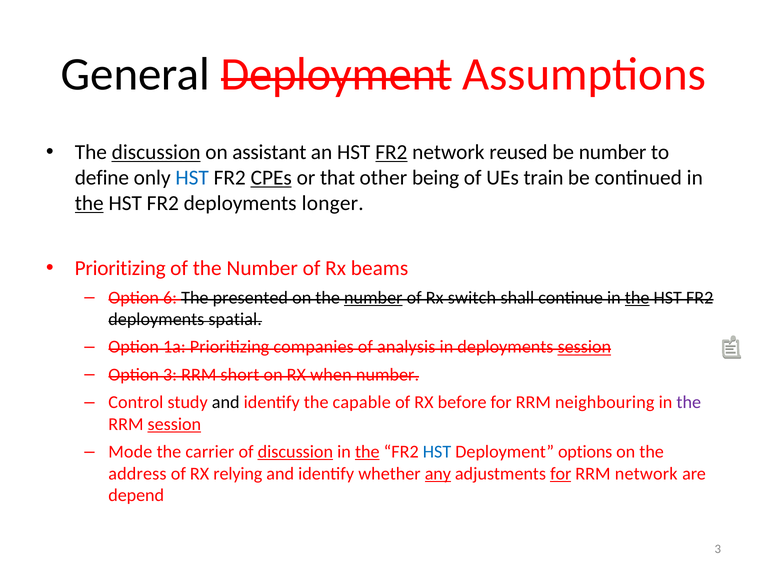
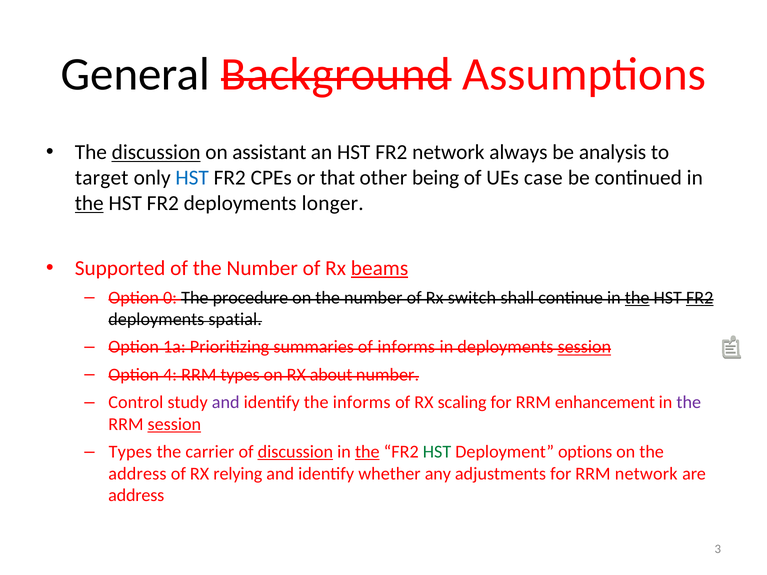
General Deployment: Deployment -> Background (336, 74)
FR2 underline: present -> none (391, 152)
reused: reused -> always (518, 152)
be number: number -> analysis (613, 152)
define: define -> target (102, 178)
CPEs underline: present -> none (271, 178)
train: train -> case (543, 178)
Prioritizing: Prioritizing -> Supported (120, 268)
beams underline: none -> present (380, 268)
6: 6 -> 0 (170, 298)
presented: presented -> procedure (250, 298)
number underline: present -> none (373, 298)
FR2 underline: none -> present (700, 298)
companies: companies -> summaries (314, 347)
of analysis: analysis -> informs (406, 347)
Option 3: 3 -> 4 (170, 375)
RRM short: short -> types (240, 375)
when: when -> about (331, 375)
and colour: black -> purple (226, 403)
the capable: capable -> informs (362, 403)
before: before -> scaling (462, 403)
neighbouring: neighbouring -> enhancement (605, 403)
Mode: Mode -> Types (130, 452)
HST colour: blue -> green (437, 452)
any underline: present -> none (438, 474)
for underline: present -> none (561, 474)
depend: depend -> address (136, 496)
